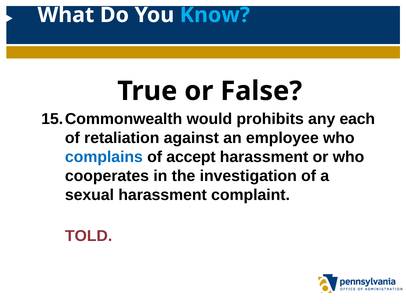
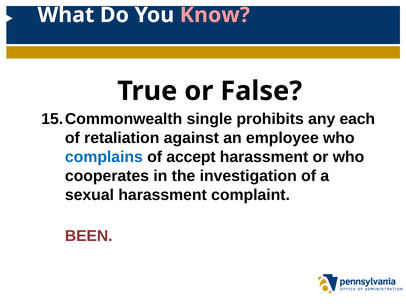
Know colour: light blue -> pink (215, 15)
would: would -> single (209, 119)
TOLD: TOLD -> BEEN (89, 236)
